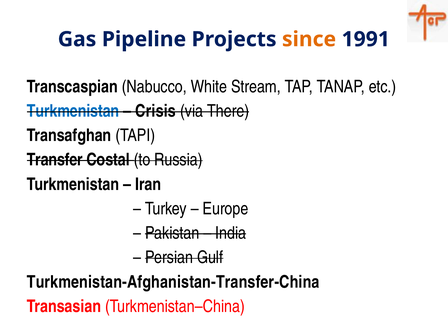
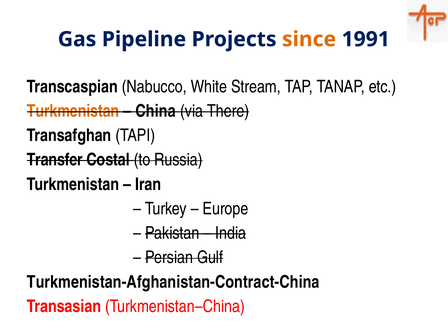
Turkmenistan colour: blue -> orange (73, 111)
Crisis: Crisis -> China (156, 111)
Turkmenistan-Afghanistan-Transfer-China: Turkmenistan-Afghanistan-Transfer-China -> Turkmenistan-Afghanistan-Contract-China (173, 282)
